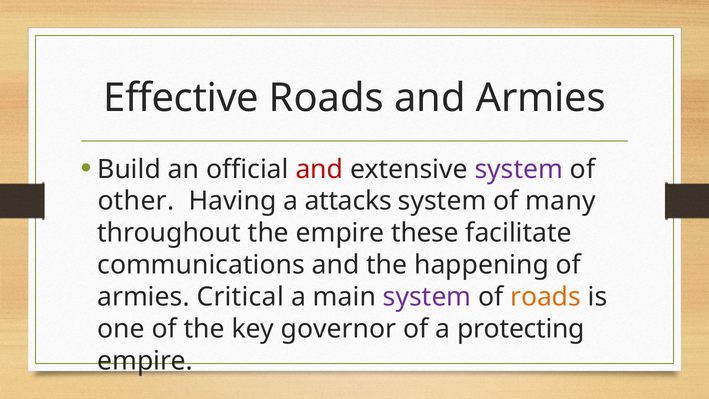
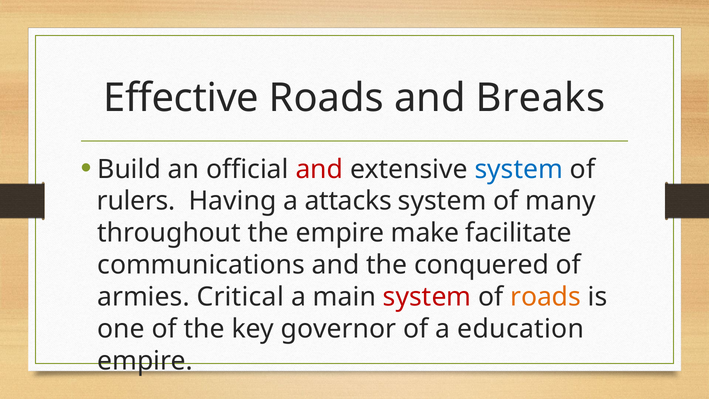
and Armies: Armies -> Breaks (541, 98)
system colour: purple -> blue (519, 169)
other: other -> rulers (136, 201)
these: these -> make (425, 233)
happening: happening -> conquered (482, 265)
system colour: purple -> red (427, 297)
protecting: protecting -> education (521, 329)
